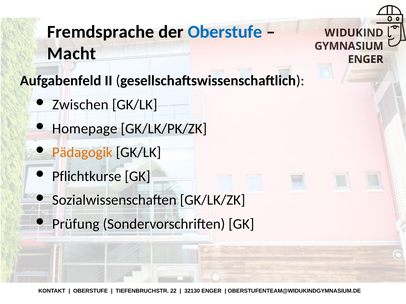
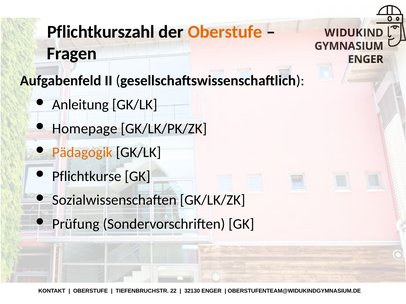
Fremdsprache: Fremdsprache -> Pflichtkurszahl (101, 32)
Oberstufe colour: blue -> orange (225, 32)
Macht: Macht -> Fragen (72, 54)
Zwischen: Zwischen -> Anleitung (80, 105)
